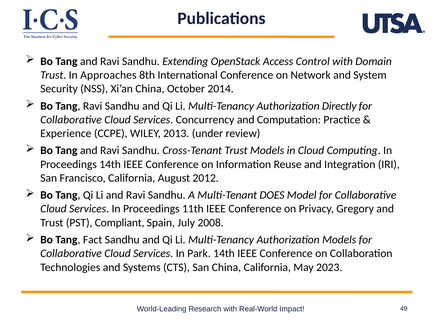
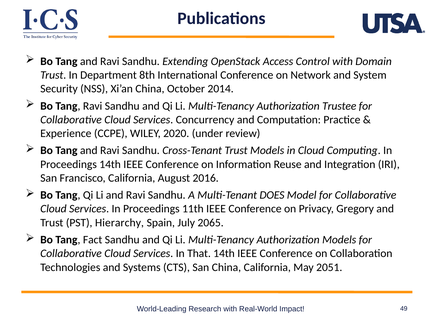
Approaches: Approaches -> Department (108, 75)
Directly: Directly -> Trustee (339, 106)
2013: 2013 -> 2020 (176, 134)
2012: 2012 -> 2016 (206, 178)
Compliant: Compliant -> Hierarchy (119, 223)
2008: 2008 -> 2065 (211, 223)
Park: Park -> That (199, 254)
2023: 2023 -> 2051 (329, 268)
